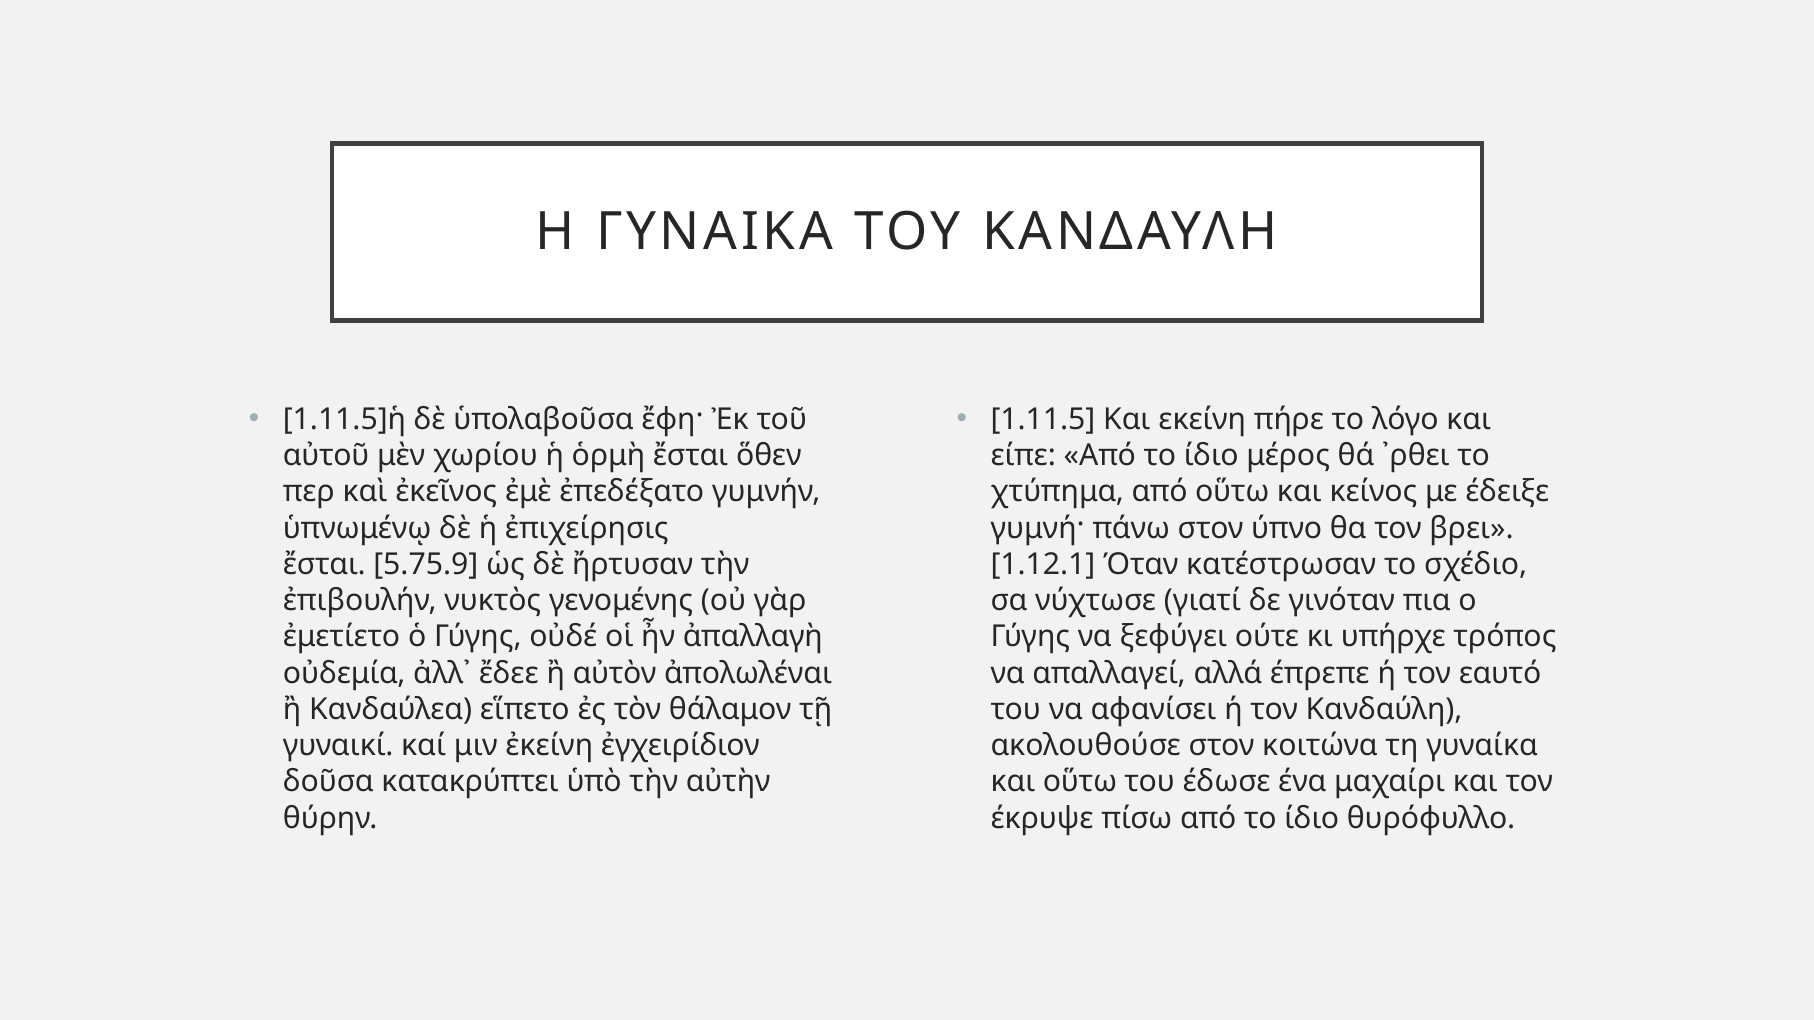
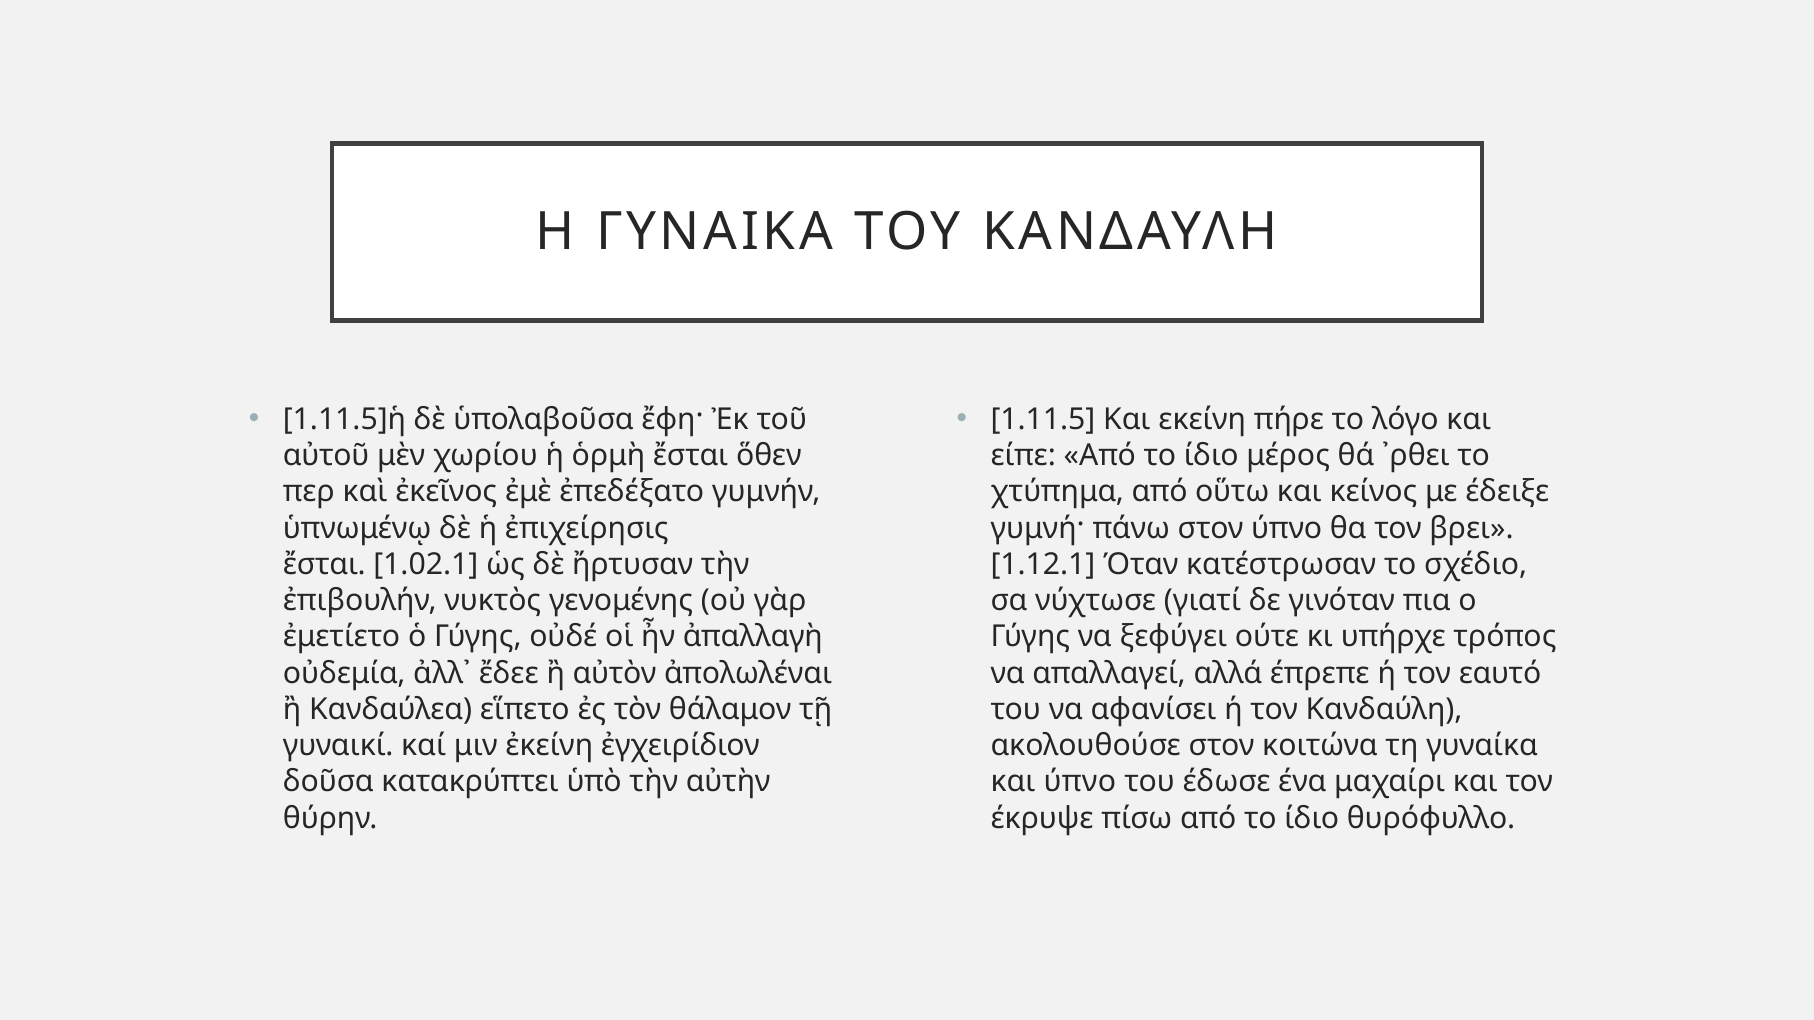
5.75.9: 5.75.9 -> 1.02.1 (426, 565)
και οὕτω: οὕτω -> ύπνο (1080, 782)
